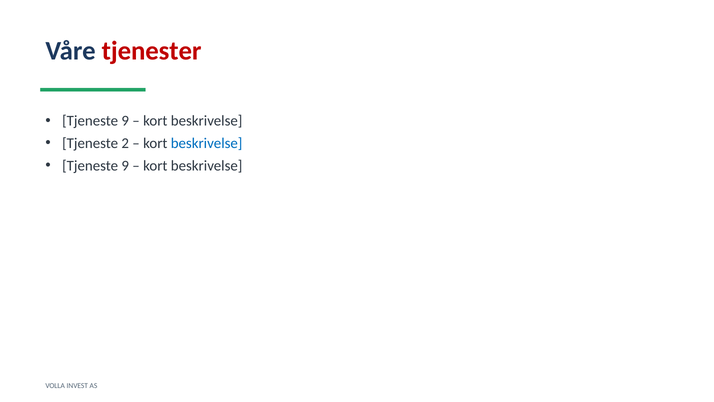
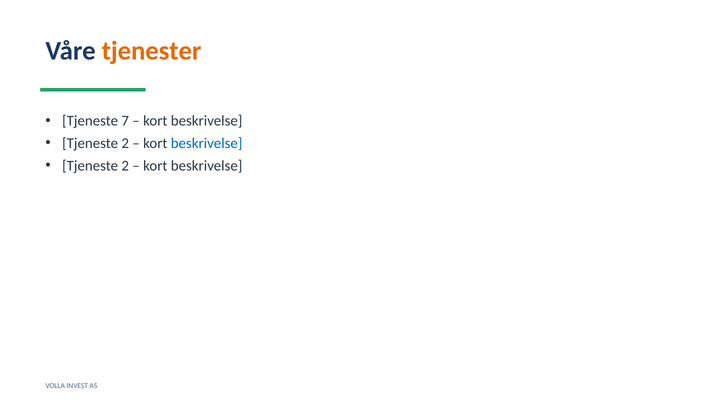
tjenester colour: red -> orange (152, 51)
9: 9 -> 7 (125, 121)
9: 9 -> 2 (125, 166)
